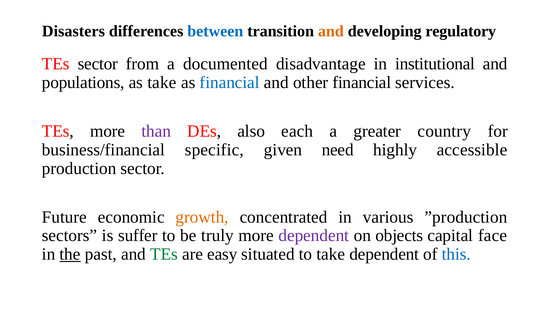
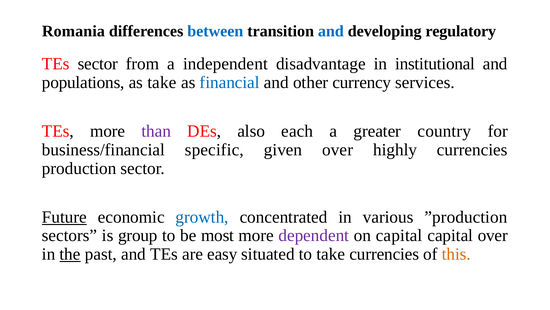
Disasters: Disasters -> Romania (73, 31)
and colour: orange -> blue (331, 31)
documented: documented -> independent (225, 64)
other financial: financial -> currency (362, 82)
given need: need -> over (338, 149)
highly accessible: accessible -> currencies (472, 149)
Future underline: none -> present (64, 217)
growth colour: orange -> blue (202, 217)
suffer: suffer -> group (138, 235)
truly: truly -> most (218, 235)
on objects: objects -> capital (399, 235)
capital face: face -> over (493, 235)
TEs colour: green -> black (164, 254)
take dependent: dependent -> currencies (384, 254)
this colour: blue -> orange (456, 254)
